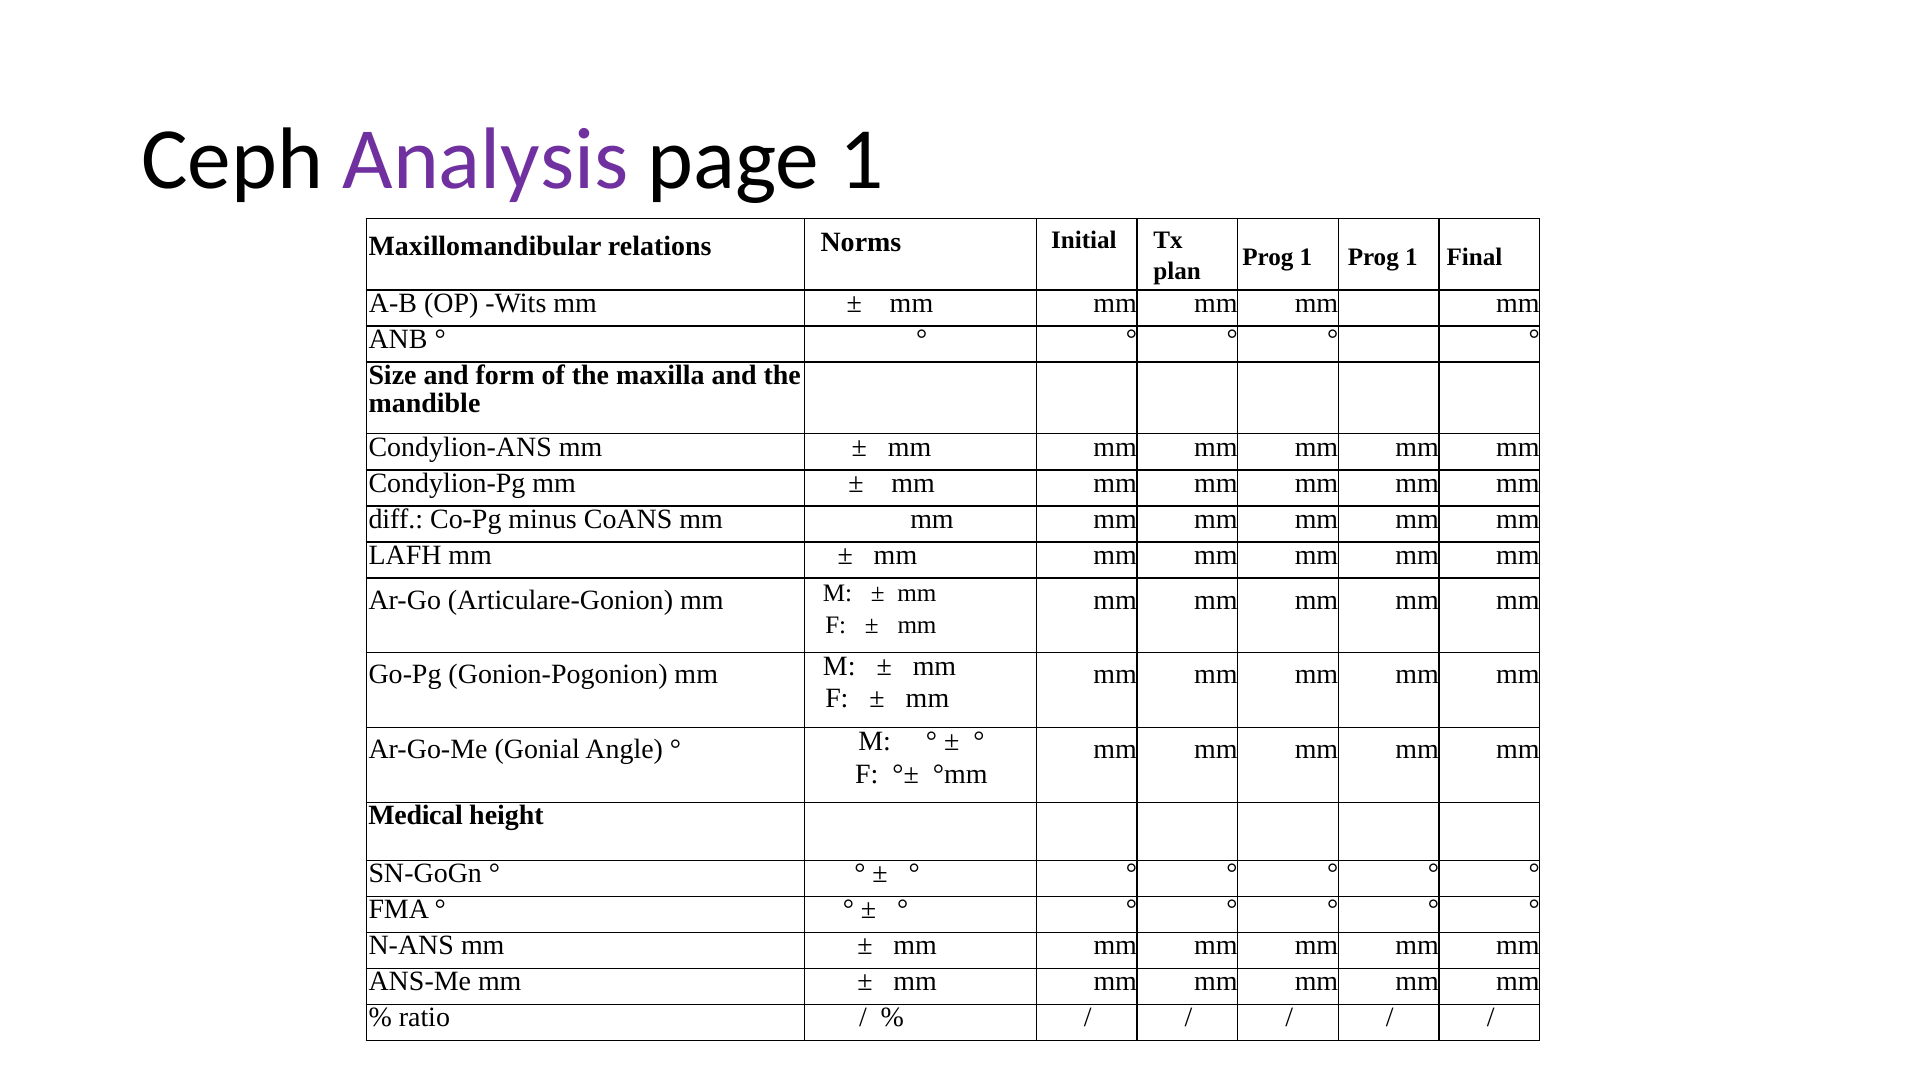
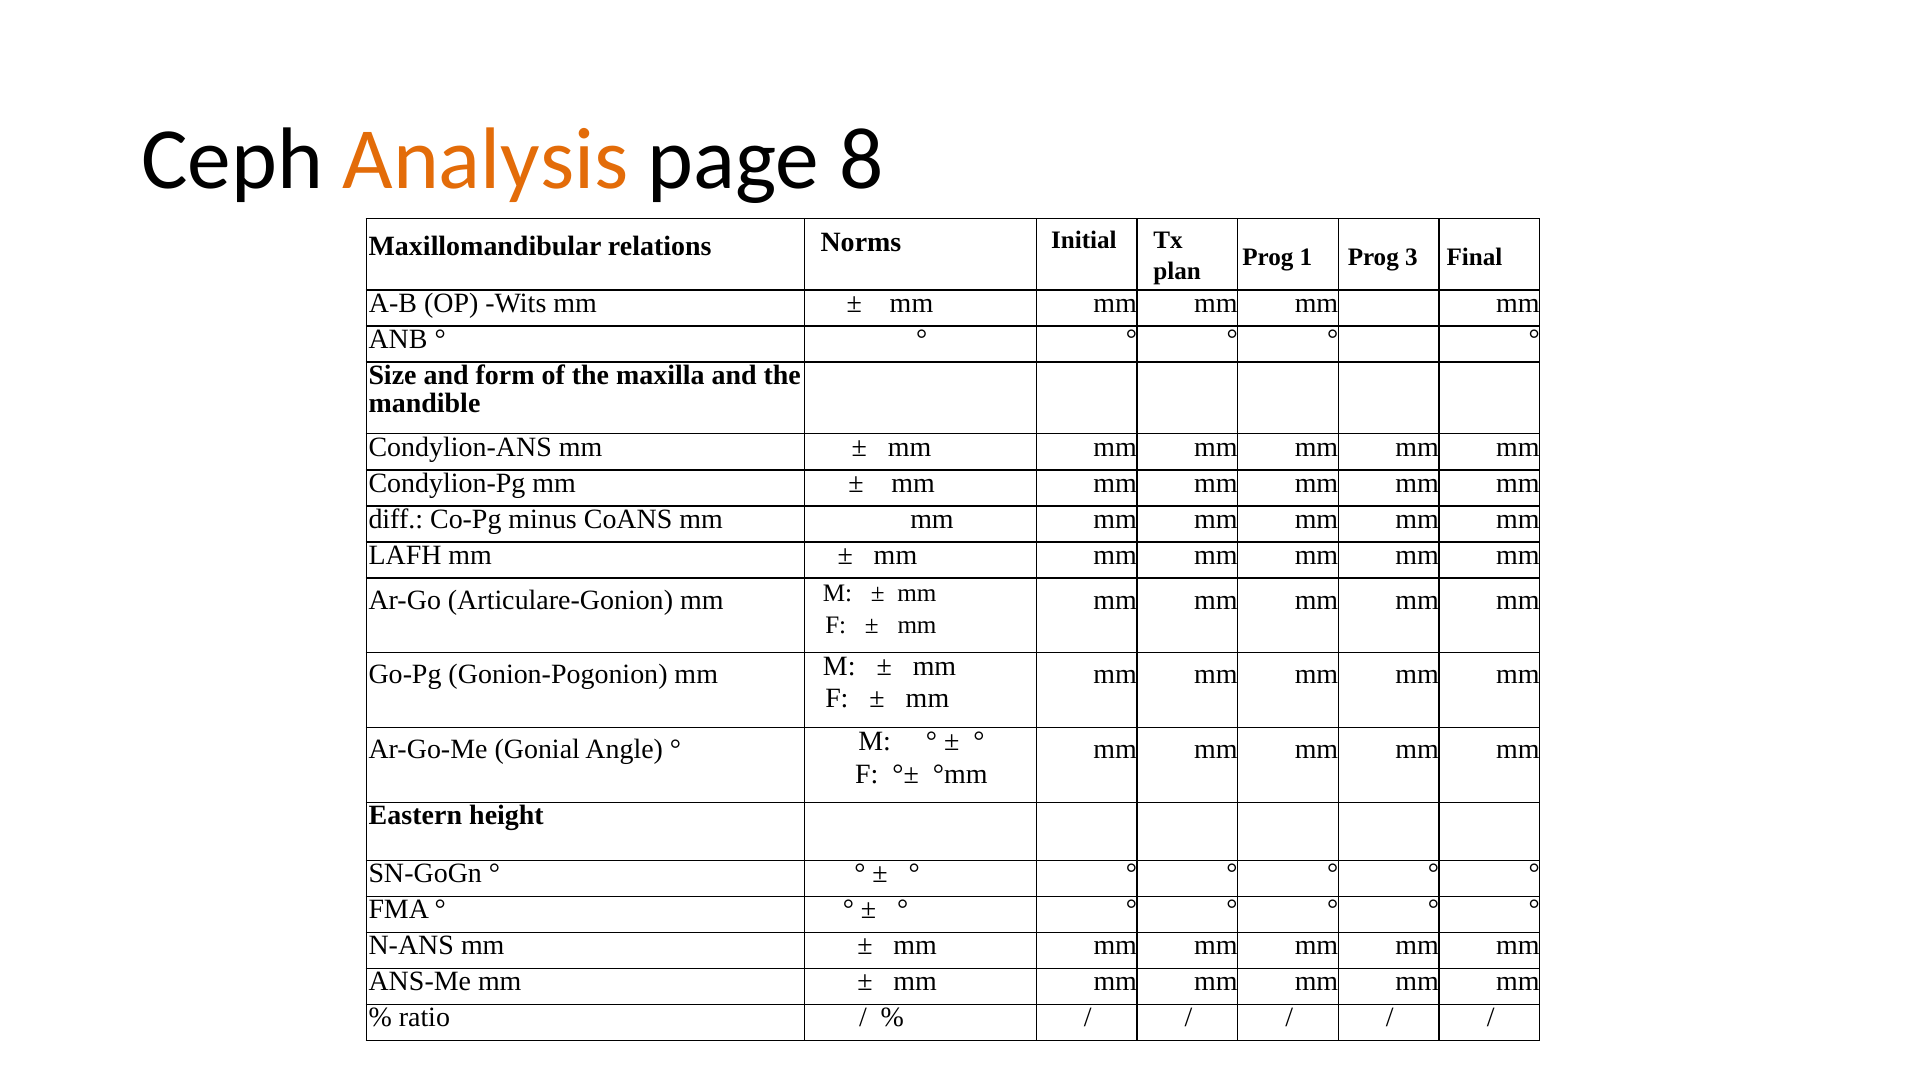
Analysis colour: purple -> orange (485, 160)
page 1: 1 -> 8 (861, 160)
1 Prog 1: 1 -> 3 (1411, 257)
Medical: Medical -> Eastern (415, 815)
